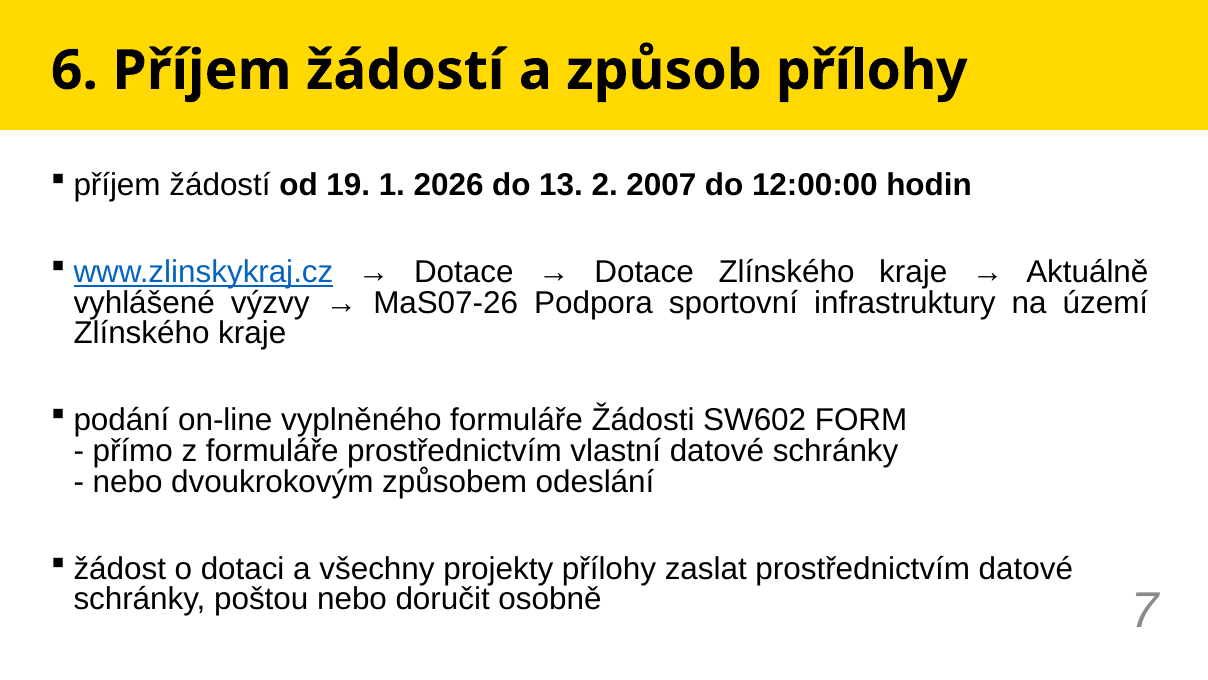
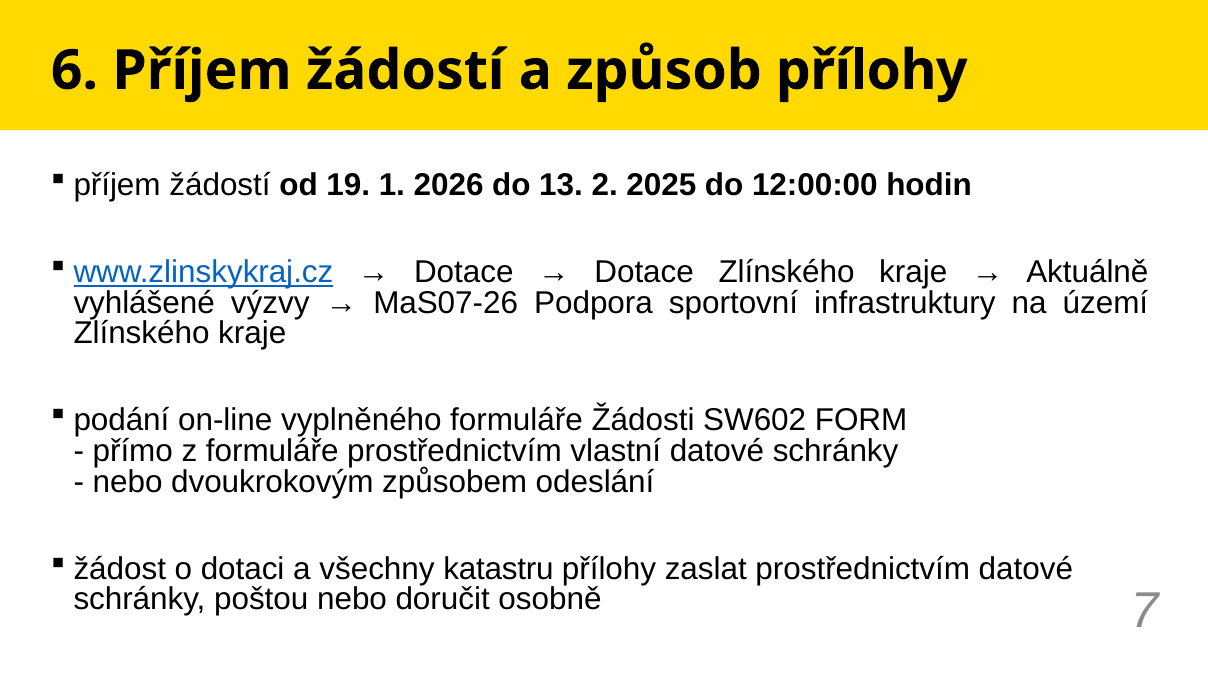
2007: 2007 -> 2025 (661, 185)
projekty: projekty -> katastru (498, 569)
